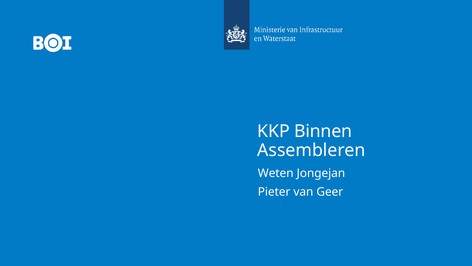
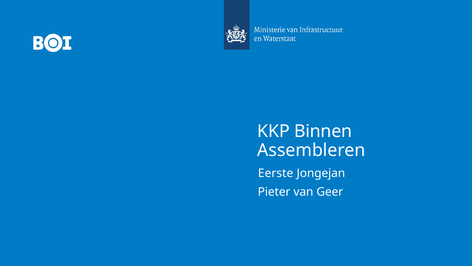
Weten: Weten -> Eerste (276, 173)
